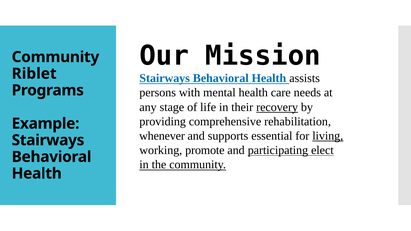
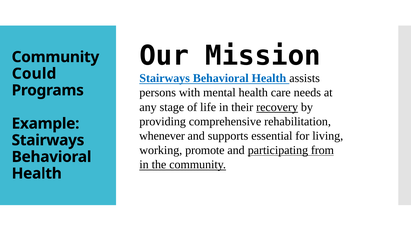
Riblet: Riblet -> Could (34, 74)
living underline: present -> none (328, 136)
elect: elect -> from (322, 150)
